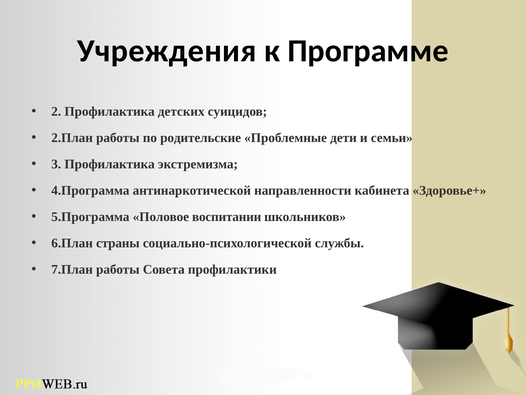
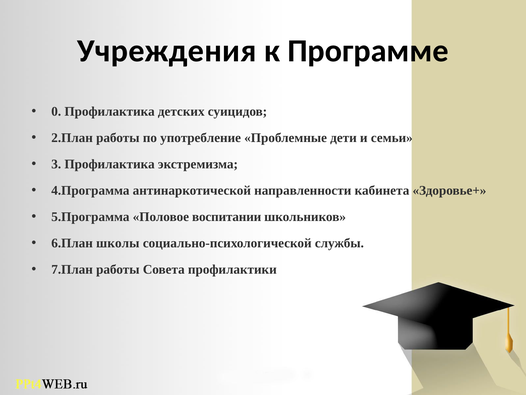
2: 2 -> 0 (56, 111)
родительские: родительские -> употребление (201, 138)
страны: страны -> школы (118, 243)
